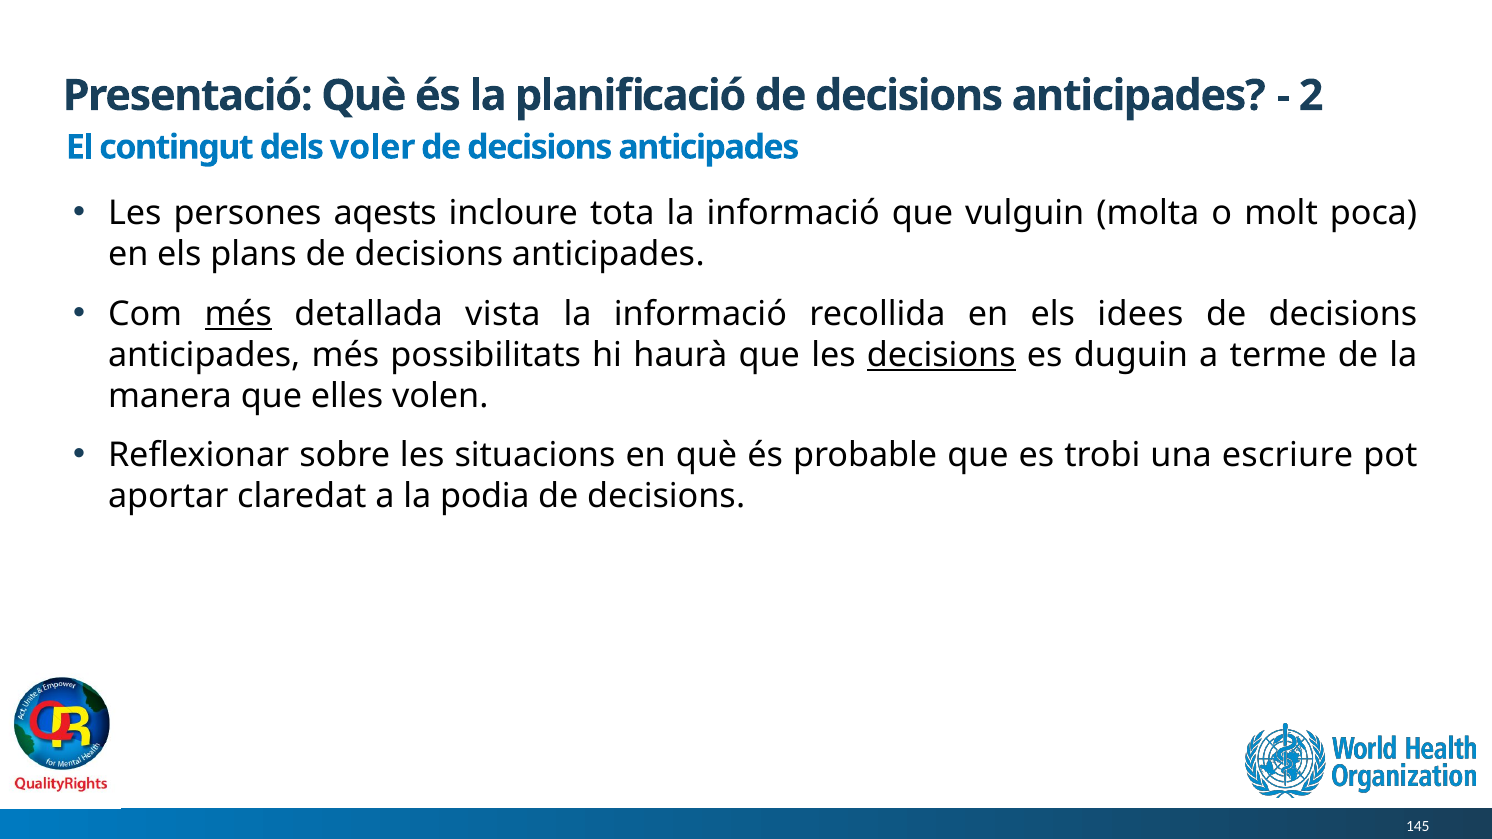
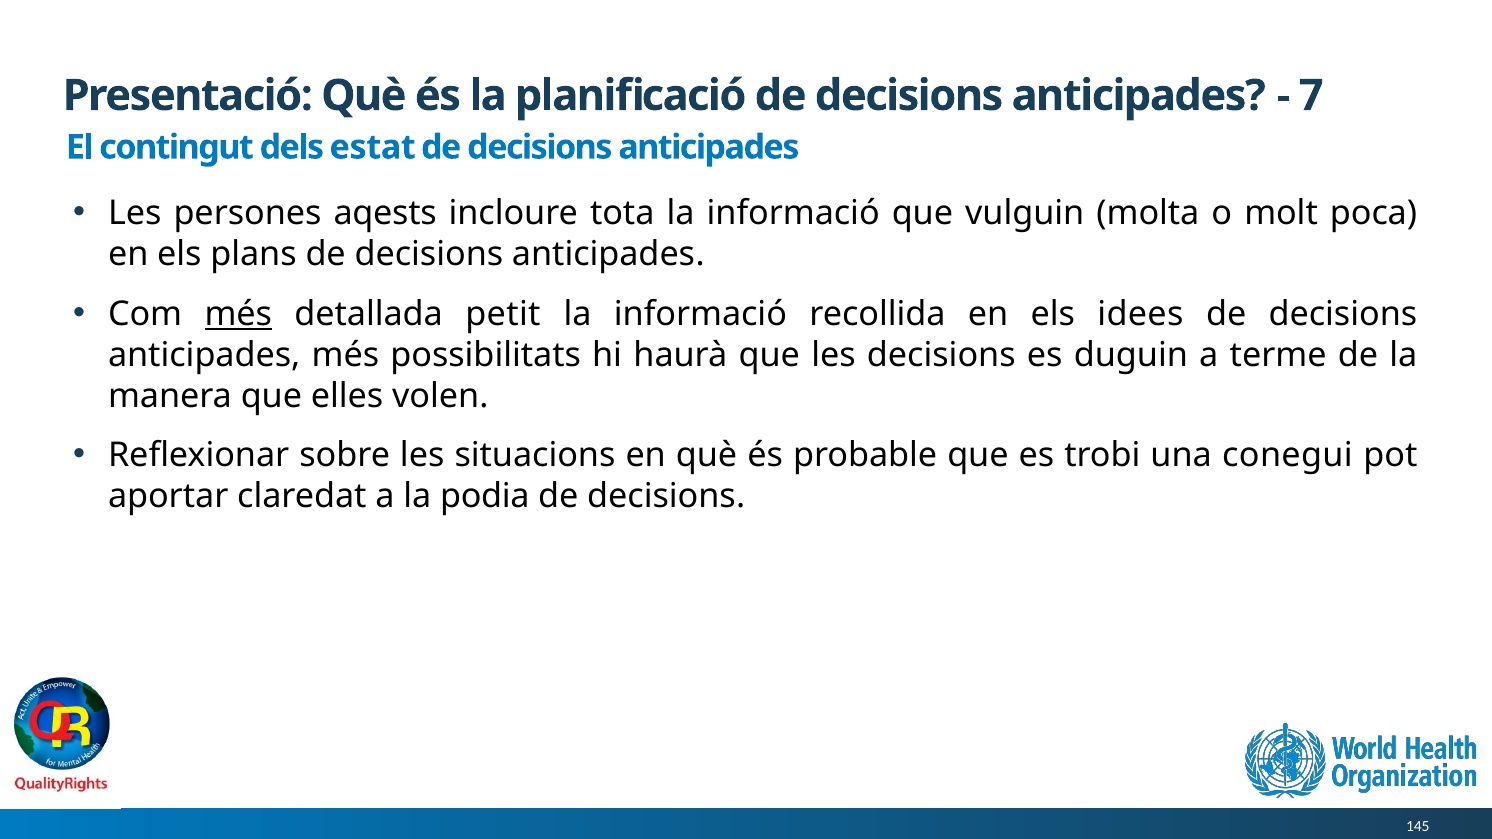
2: 2 -> 7 (1311, 96)
voler: voler -> estat (373, 147)
vista: vista -> petit (503, 314)
decisions underline: present -> none (941, 355)
escriure: escriure -> conegui (1287, 456)
